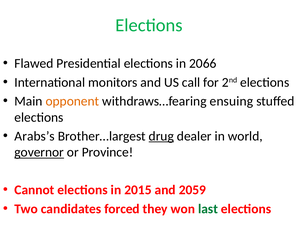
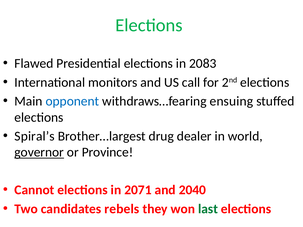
2066: 2066 -> 2083 (203, 64)
opponent colour: orange -> blue (72, 101)
Arabs’s: Arabs’s -> Spiral’s (35, 136)
drug underline: present -> none (161, 136)
2015: 2015 -> 2071 (138, 190)
2059: 2059 -> 2040 (192, 190)
forced: forced -> rebels (122, 209)
